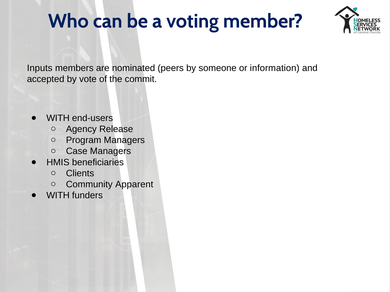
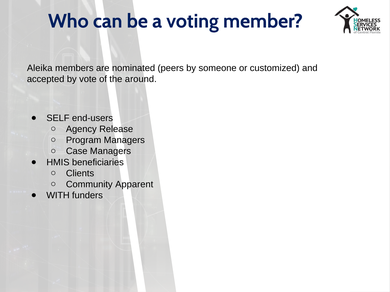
Inputs: Inputs -> Aleika (40, 68)
information: information -> customized (275, 68)
commit: commit -> around (141, 79)
WITH: WITH -> SELF (58, 118)
